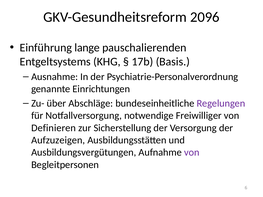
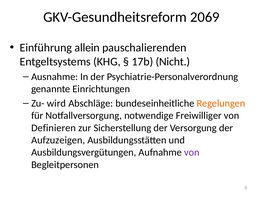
2096: 2096 -> 2069 (205, 17)
lange: lange -> allein (87, 48)
Basis: Basis -> Nicht (173, 62)
über: über -> wird (56, 103)
Regelungen colour: purple -> orange (221, 103)
